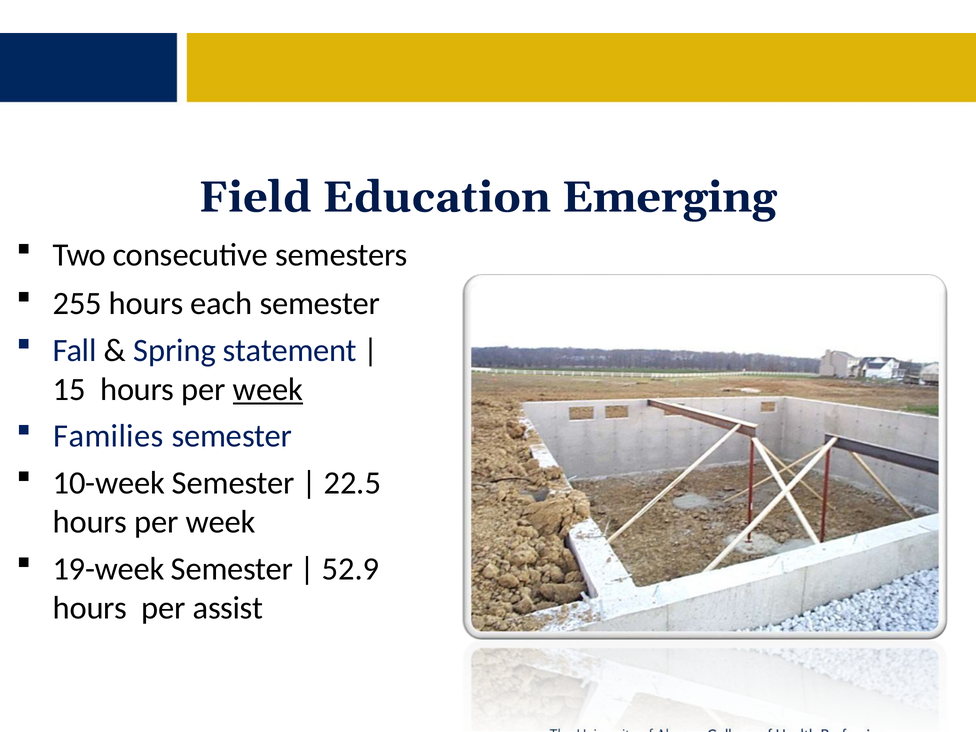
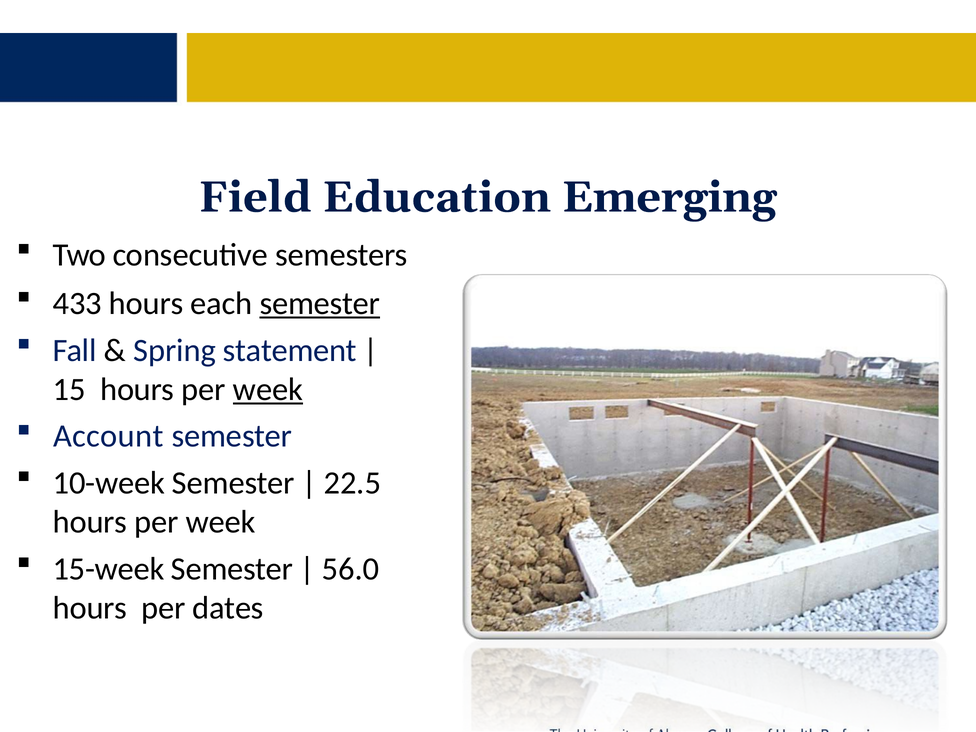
255: 255 -> 433 (77, 303)
semester underline: none -> present (320, 303)
Families: Families -> Account (108, 436)
19-week: 19-week -> 15-week (109, 569)
52.9: 52.9 -> 56.0 (350, 569)
assist: assist -> dates (228, 608)
